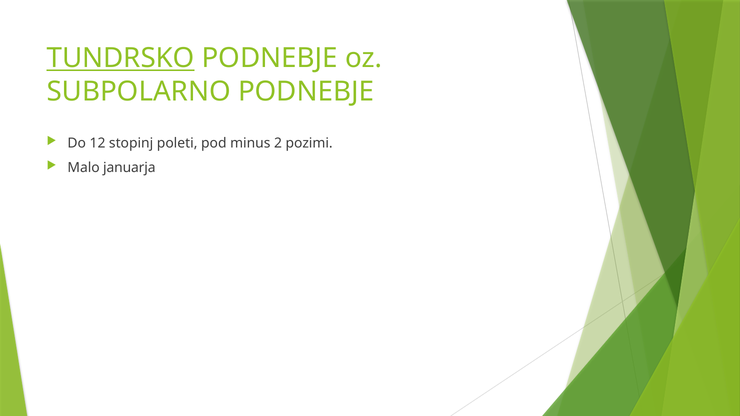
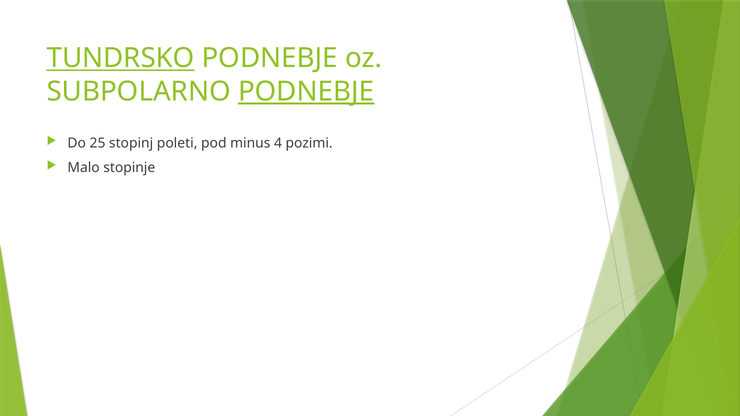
PODNEBJE underline: none -> present (306, 92)
12: 12 -> 25 (98, 143)
2: 2 -> 4 (278, 143)
januarja: januarja -> stopinje (129, 168)
